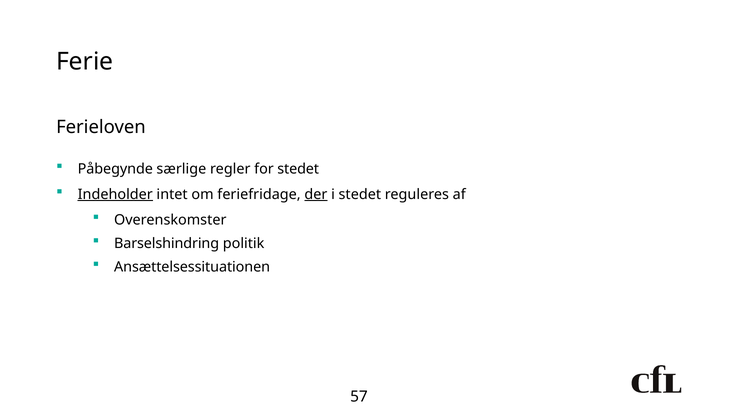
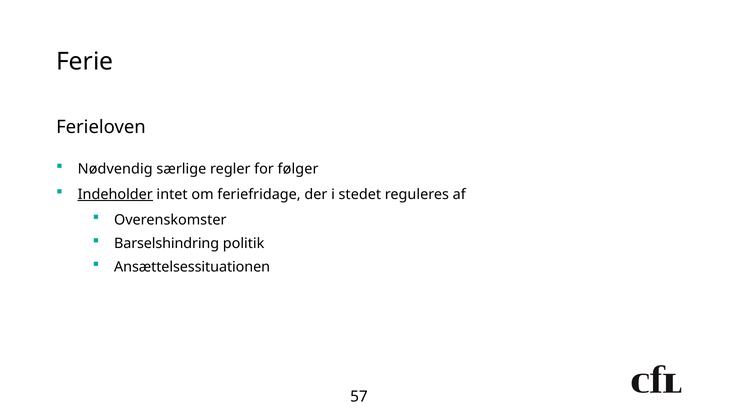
Påbegynde: Påbegynde -> Nødvendig (115, 169)
for stedet: stedet -> følger (298, 169)
der underline: present -> none (316, 195)
